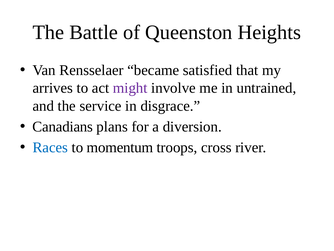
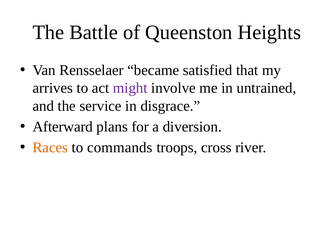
Canadians: Canadians -> Afterward (63, 126)
Races colour: blue -> orange (50, 147)
momentum: momentum -> commands (120, 147)
